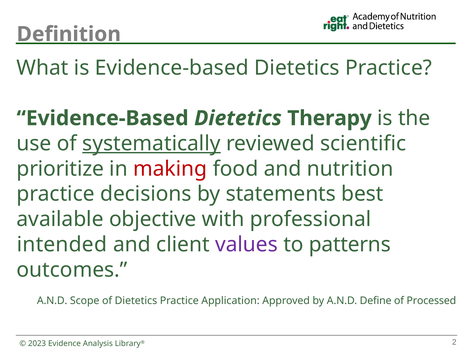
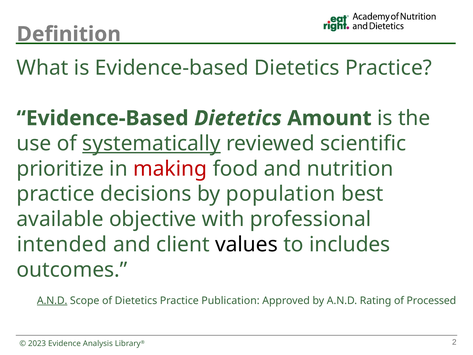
Therapy: Therapy -> Amount (329, 118)
statements: statements -> population (281, 194)
values colour: purple -> black (246, 244)
patterns: patterns -> includes (350, 244)
A.N.D underline: none -> present (52, 300)
Application: Application -> Publication (230, 300)
Define: Define -> Rating (376, 300)
